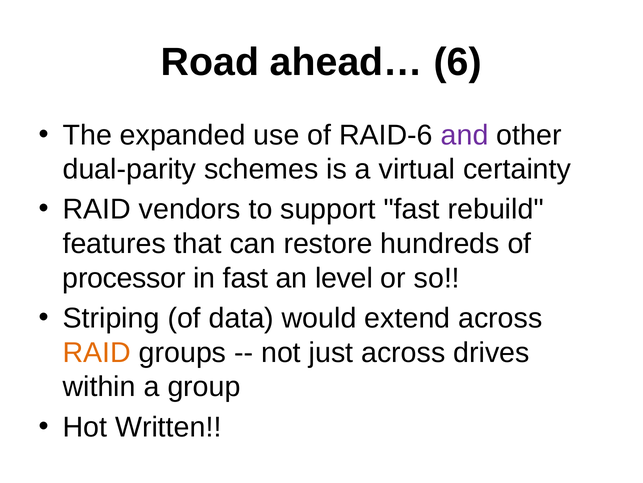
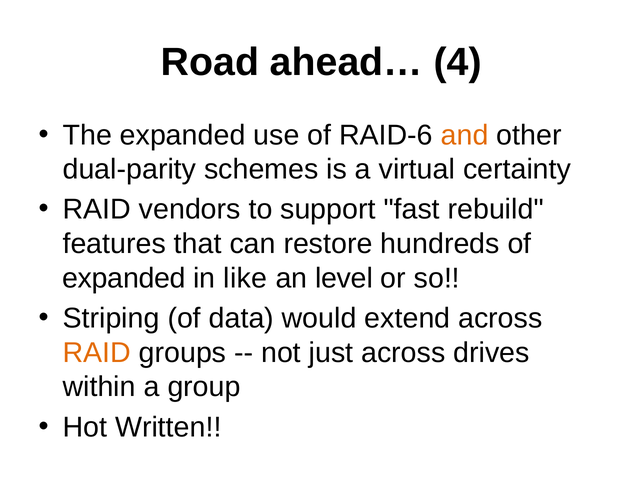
6: 6 -> 4 (458, 62)
and colour: purple -> orange (465, 135)
processor: processor -> expanded (124, 278)
in fast: fast -> like (245, 278)
